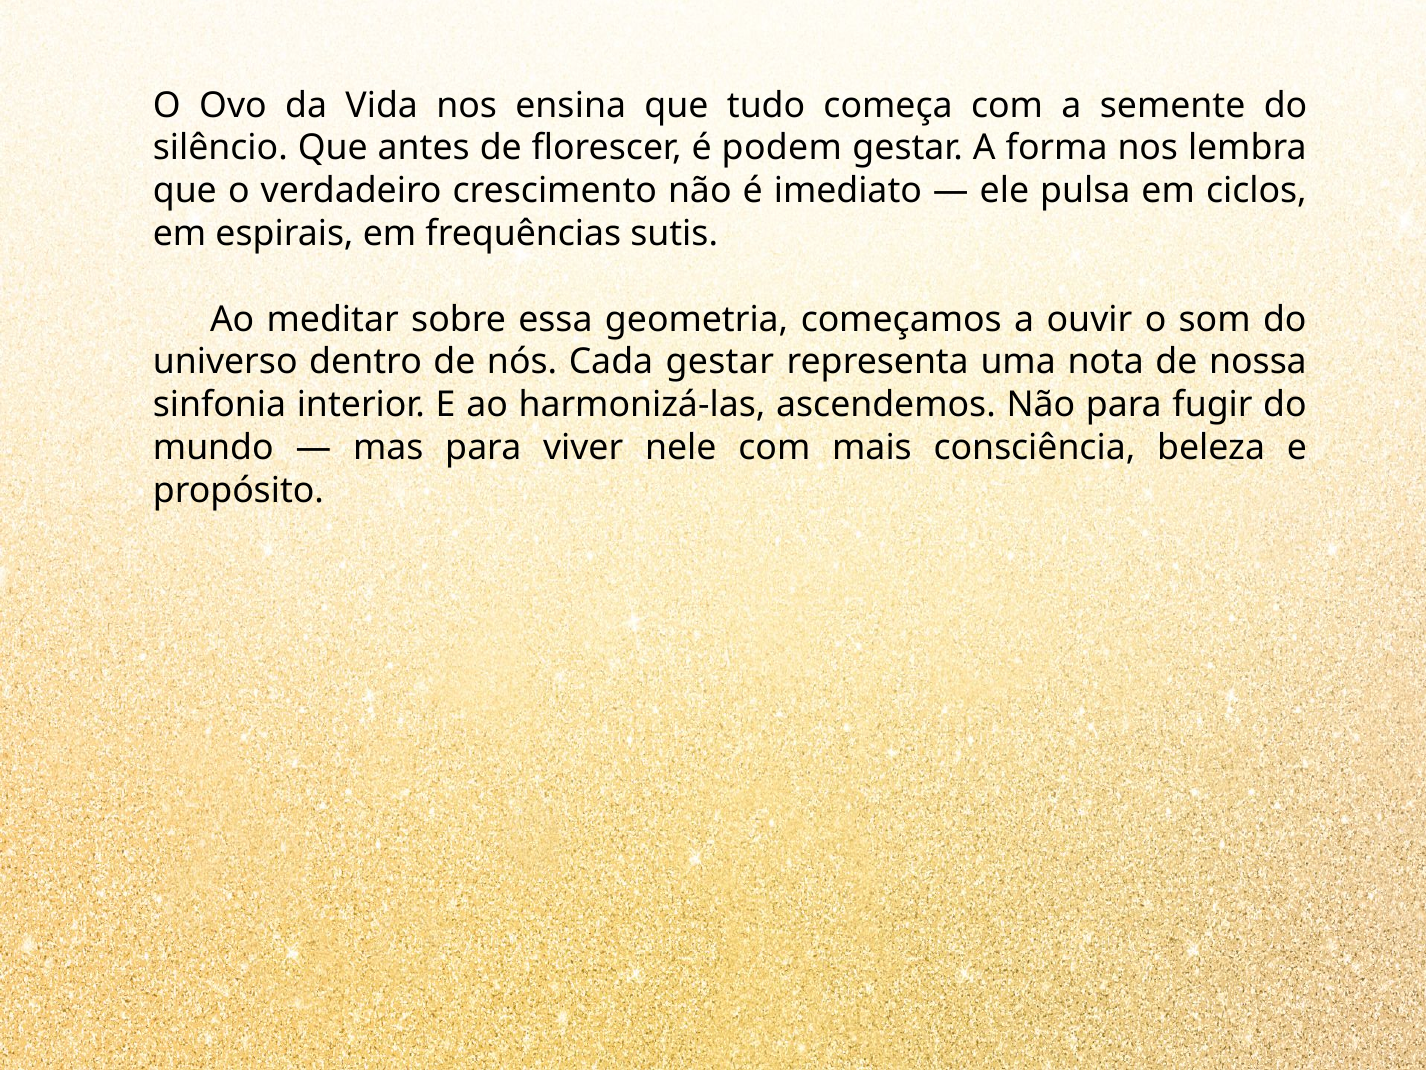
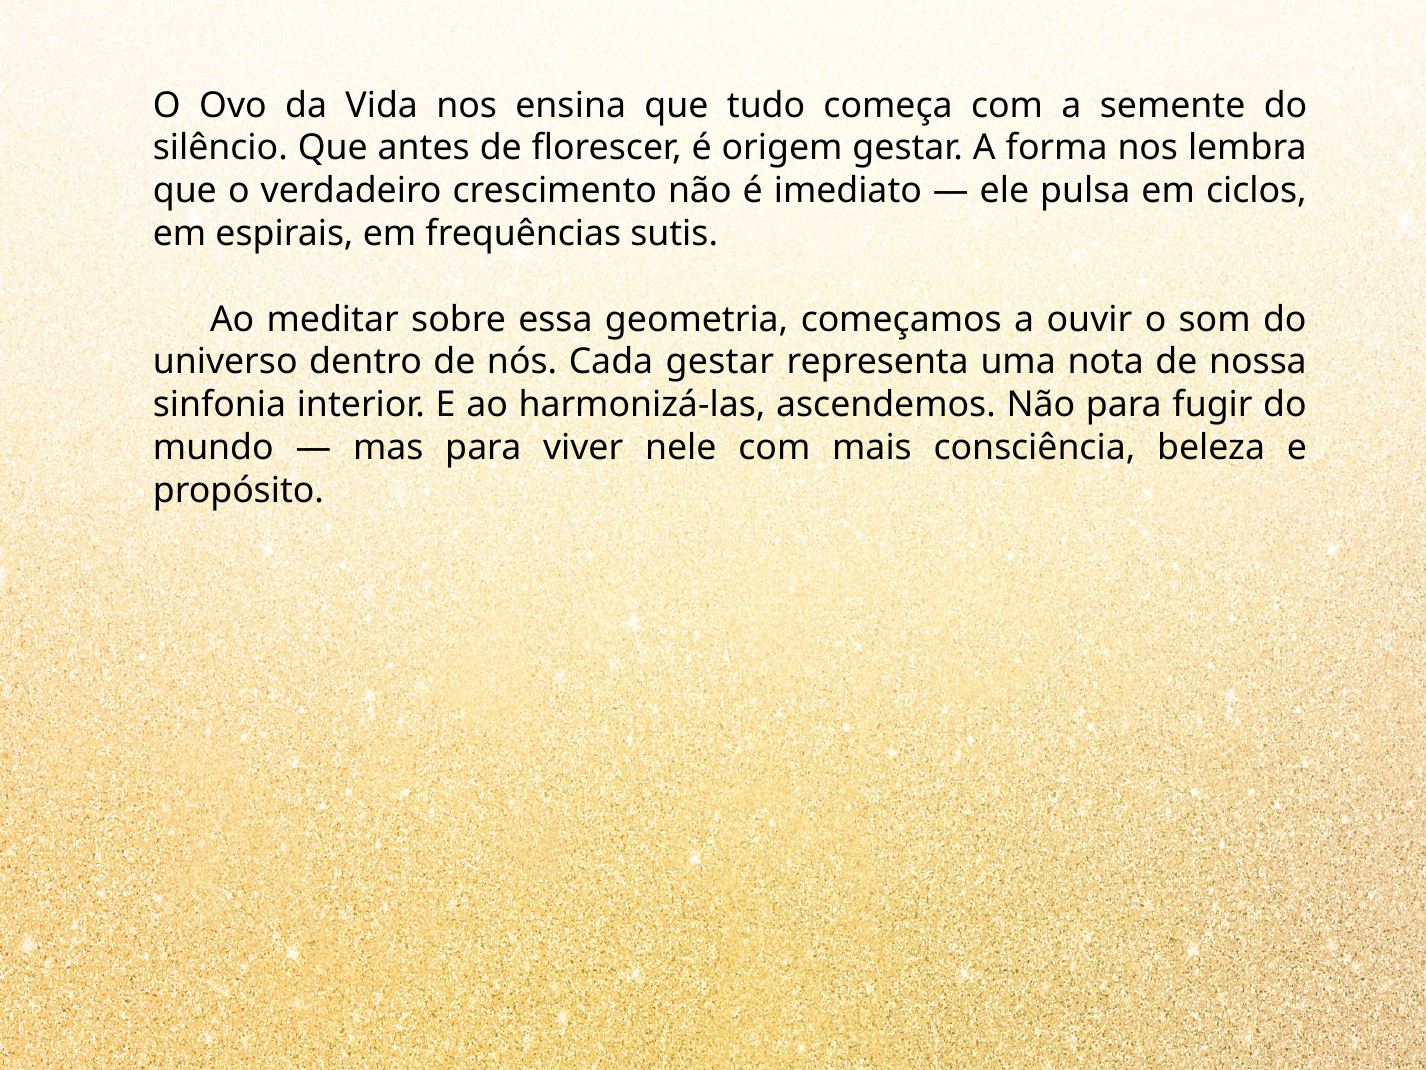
podem: podem -> origem (782, 148)
